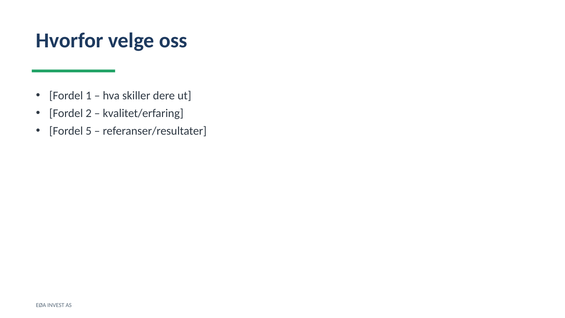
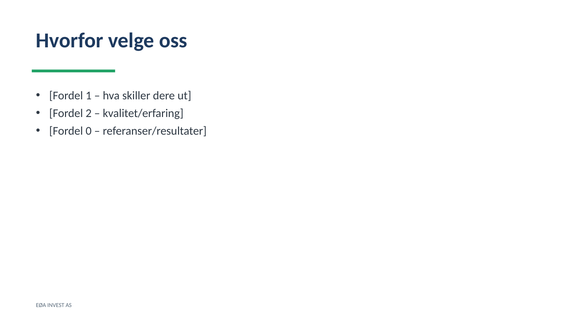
5: 5 -> 0 (89, 131)
